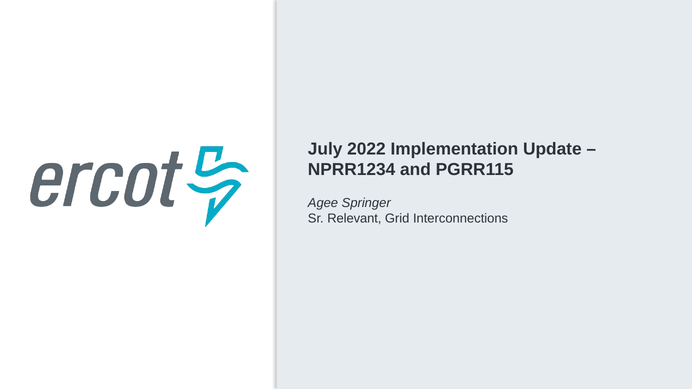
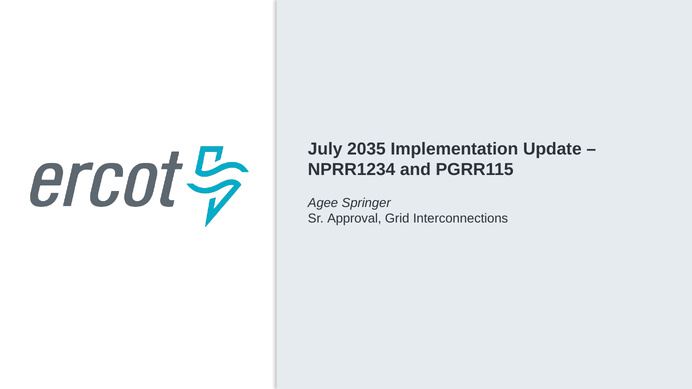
2022: 2022 -> 2035 (366, 149)
Relevant: Relevant -> Approval (354, 219)
